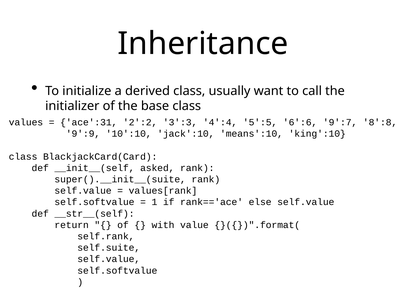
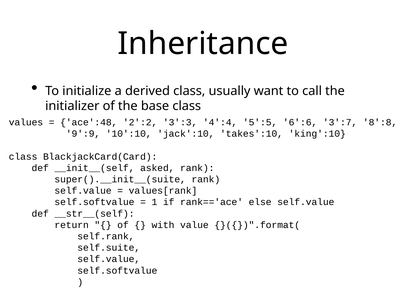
ace':31: ace':31 -> ace':48 (89, 123)
9':7: 9':7 -> 3':7 (340, 123)
means':10: means':10 -> takes':10 (252, 134)
